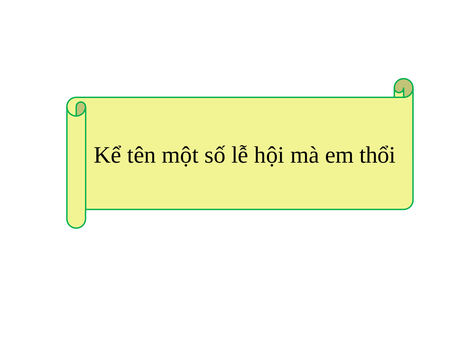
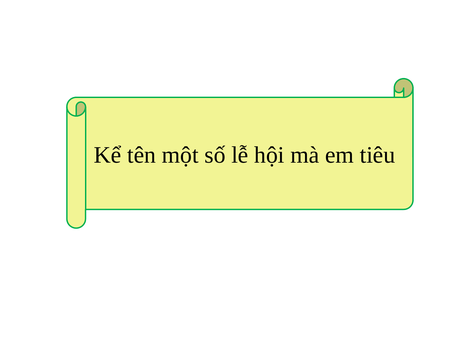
thổi: thổi -> tiêu (377, 155)
